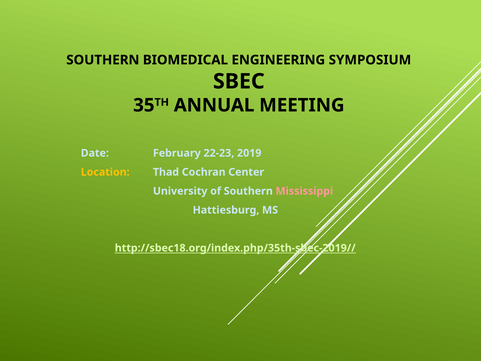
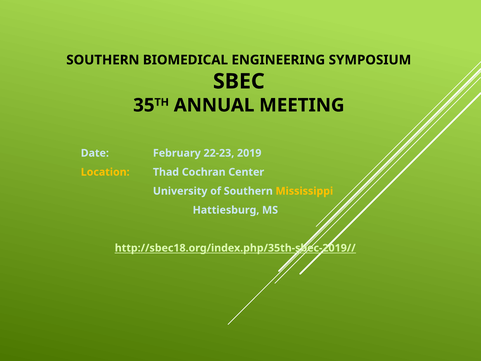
Mississippi colour: pink -> yellow (304, 191)
